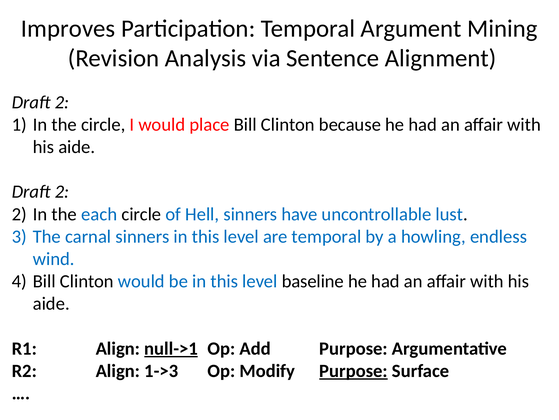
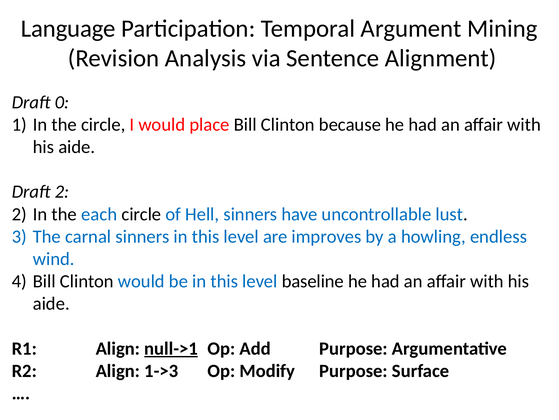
Improves: Improves -> Language (68, 28)
2: 2 -> 0 (62, 102)
are temporal: temporal -> improves (327, 236)
Purpose underline: present -> none (354, 370)
